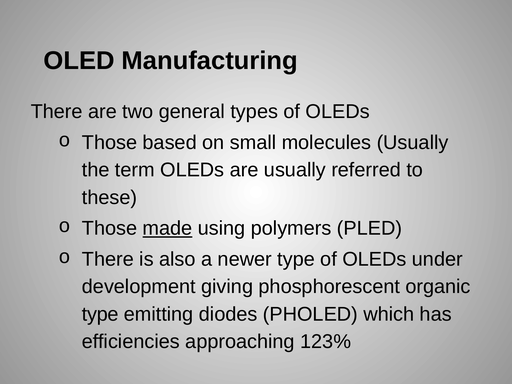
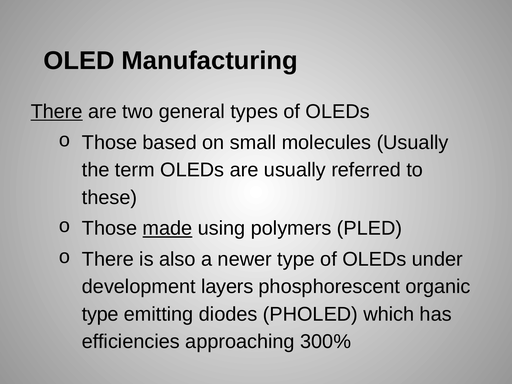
There underline: none -> present (57, 112)
giving: giving -> layers (227, 287)
123%: 123% -> 300% (326, 342)
